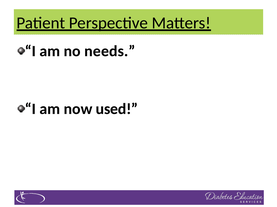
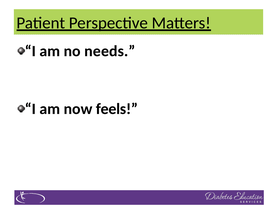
used: used -> feels (117, 109)
